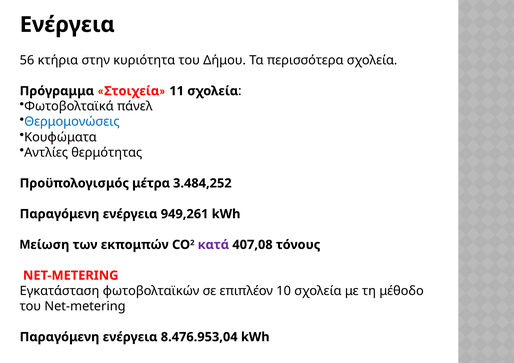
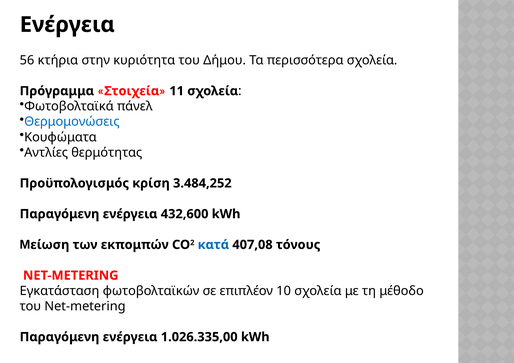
μέτρα: μέτρα -> κρίση (151, 183)
949,261: 949,261 -> 432,600 (185, 214)
κατά colour: purple -> blue (213, 245)
8.476.953,04: 8.476.953,04 -> 1.026.335,00 (199, 337)
